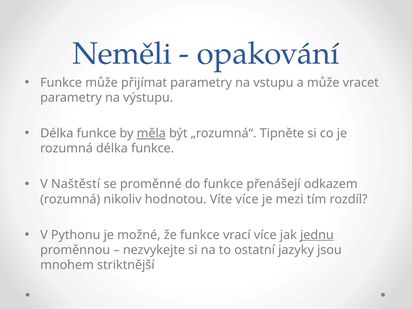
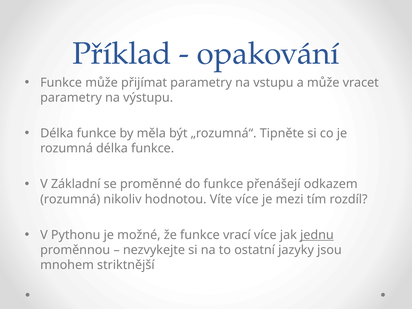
Neměli: Neměli -> Příklad (122, 54)
měla underline: present -> none (151, 133)
Naštěstí: Naštěstí -> Základní (76, 184)
